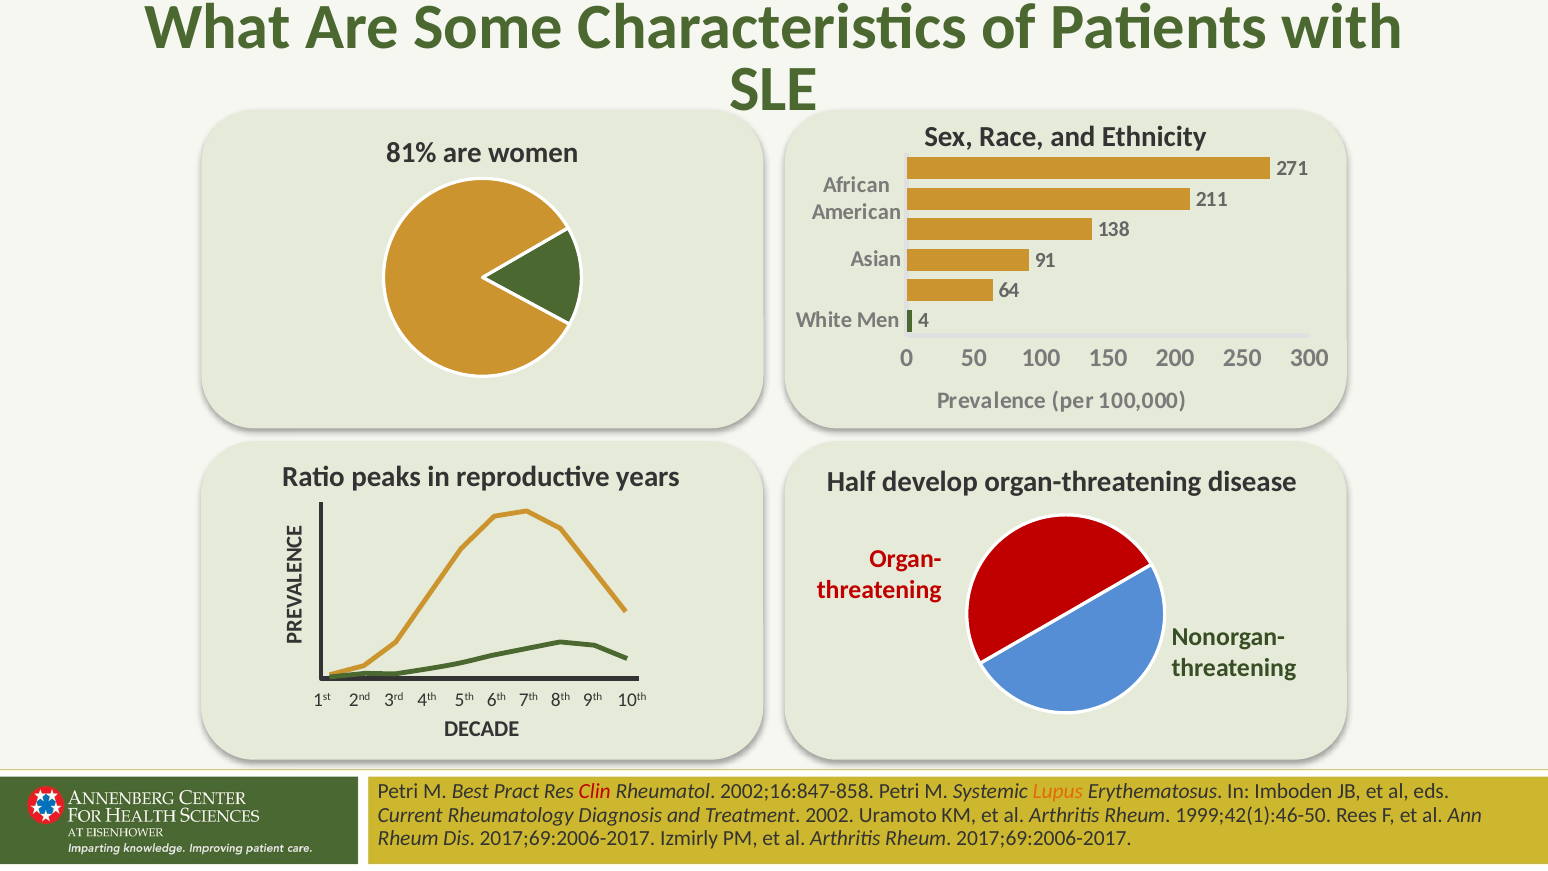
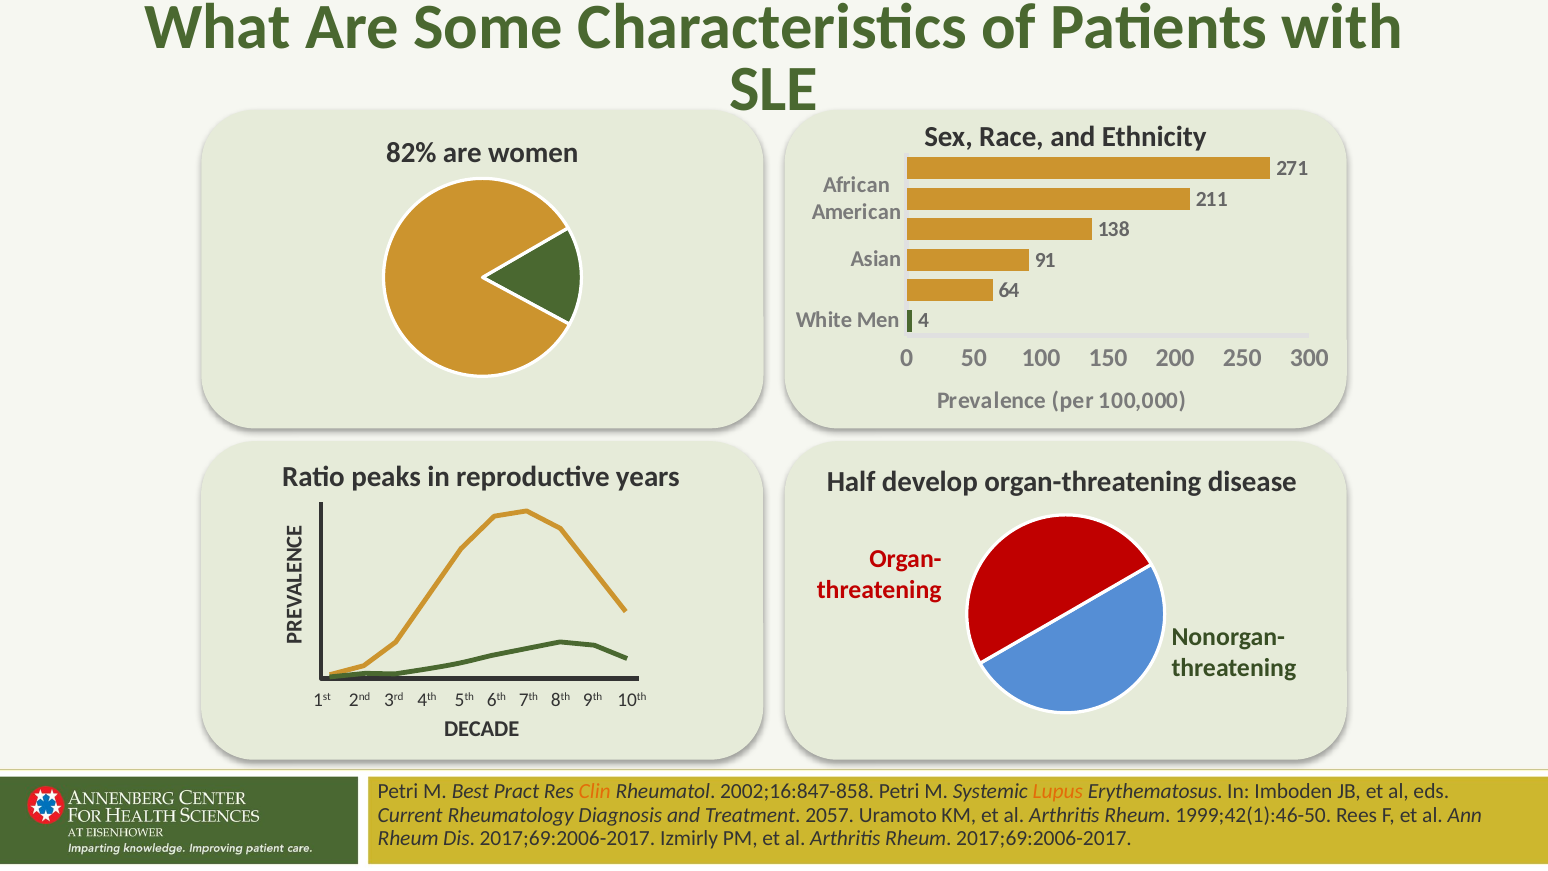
81%: 81% -> 82% (411, 153)
Clin colour: red -> orange (595, 792)
2002: 2002 -> 2057 (830, 815)
